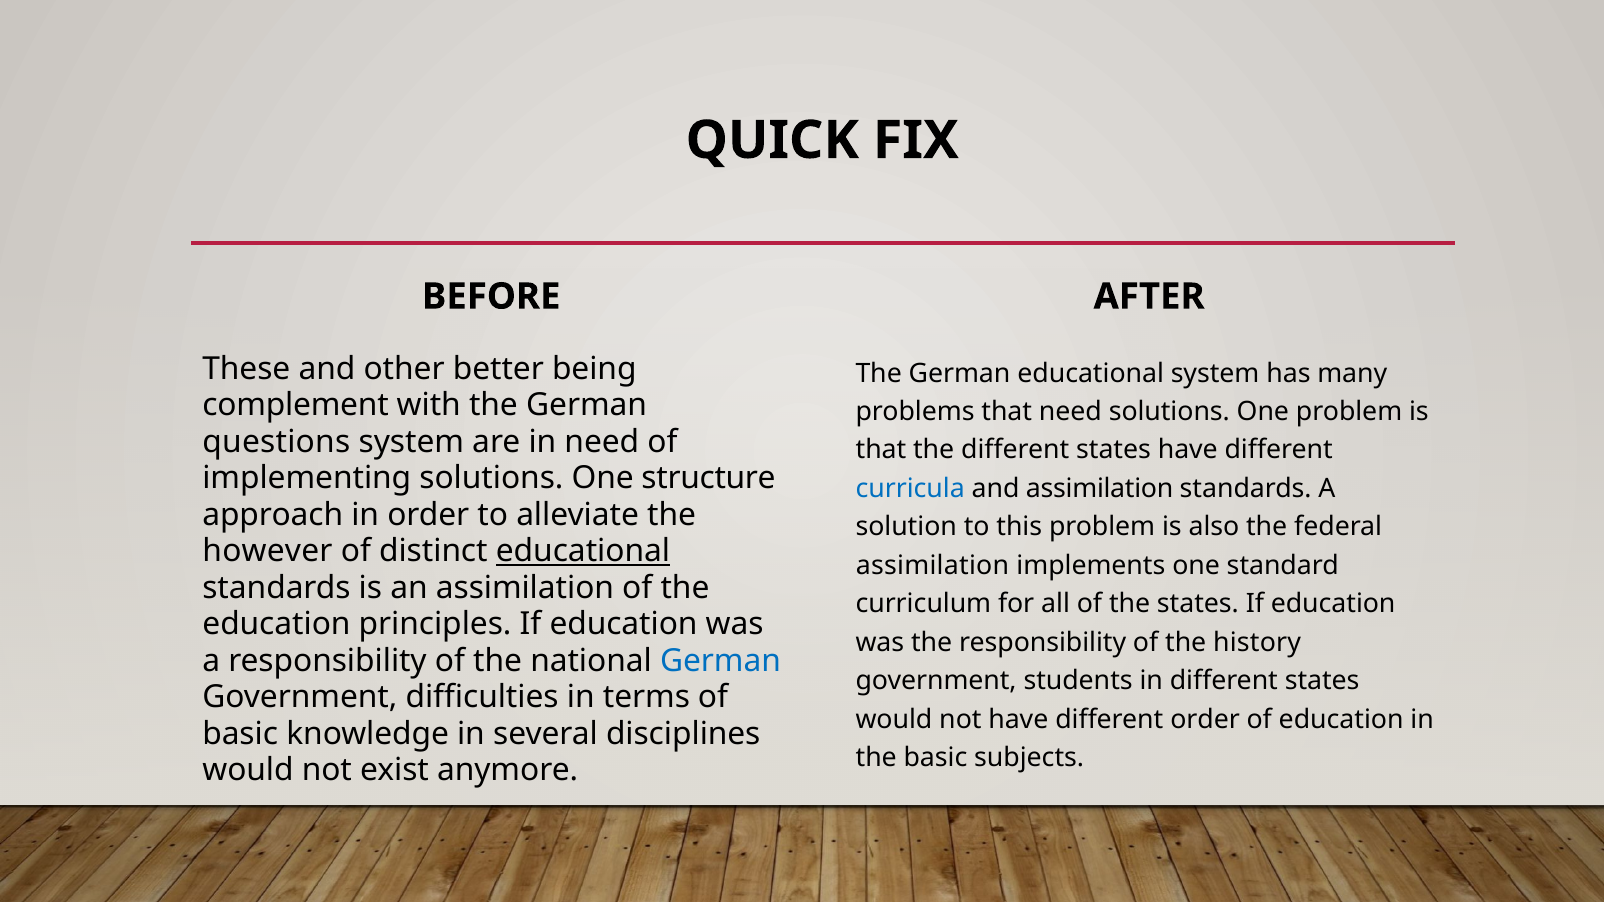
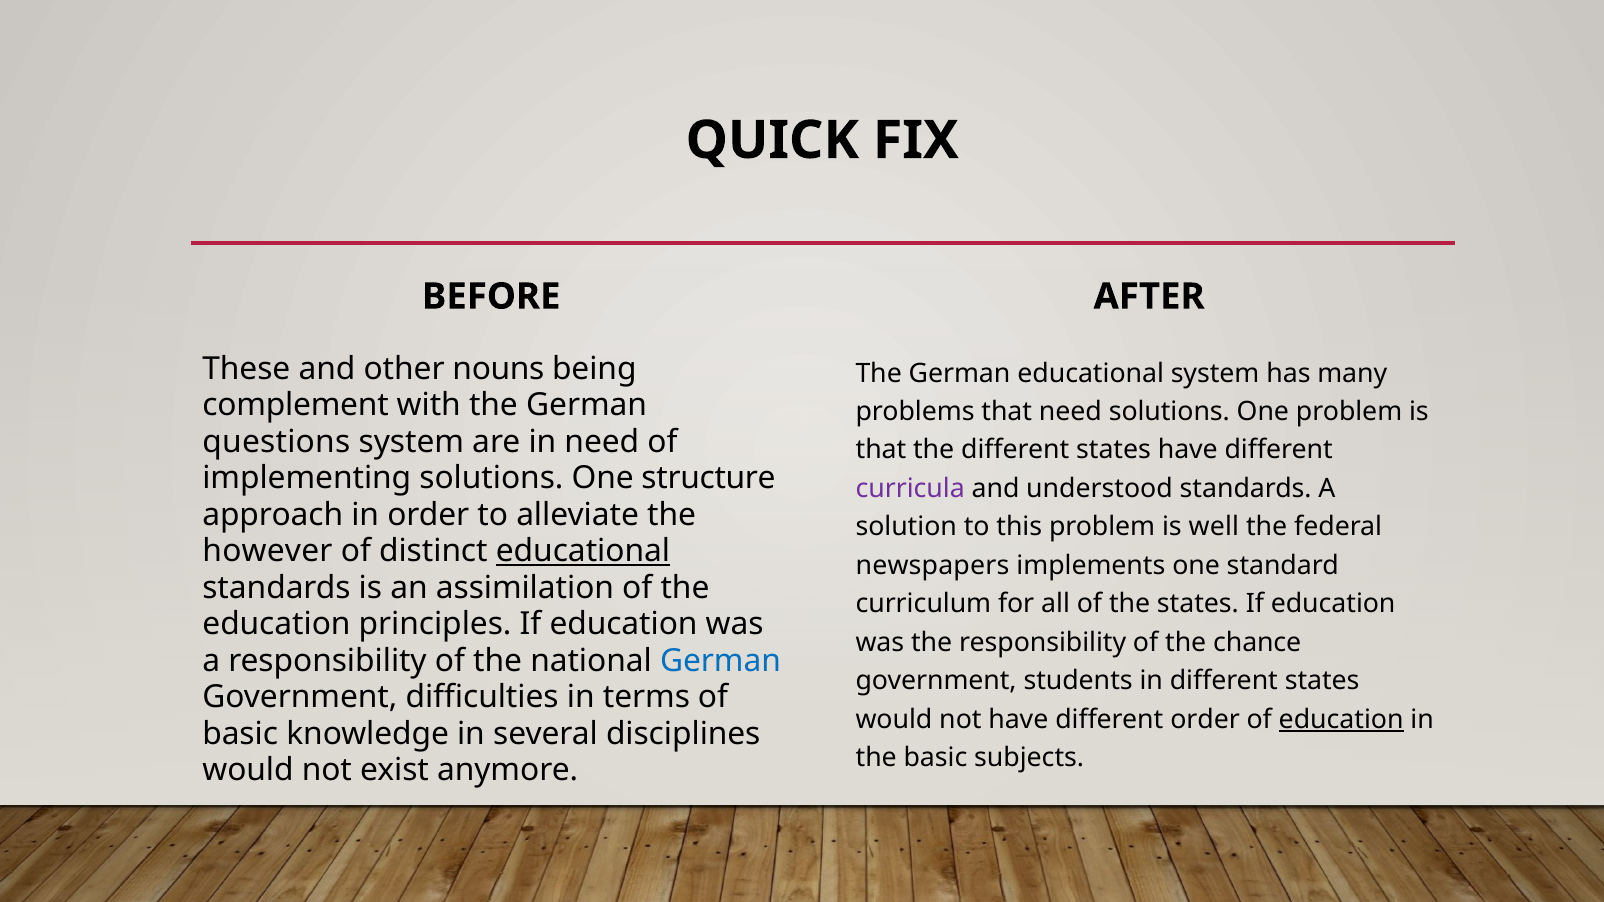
better: better -> nouns (498, 369)
curricula colour: blue -> purple (910, 489)
and assimilation: assimilation -> understood (1100, 489)
also: also -> well (1214, 527)
assimilation: assimilation -> newspapers (932, 566)
history: history -> chance (1257, 643)
education underline: none -> present (1341, 719)
